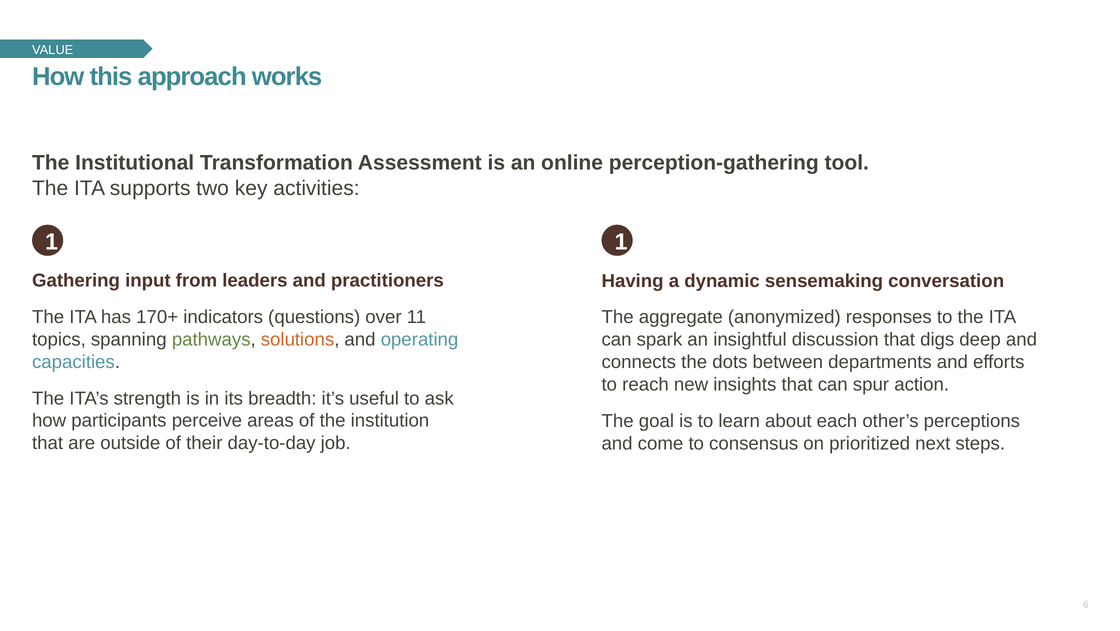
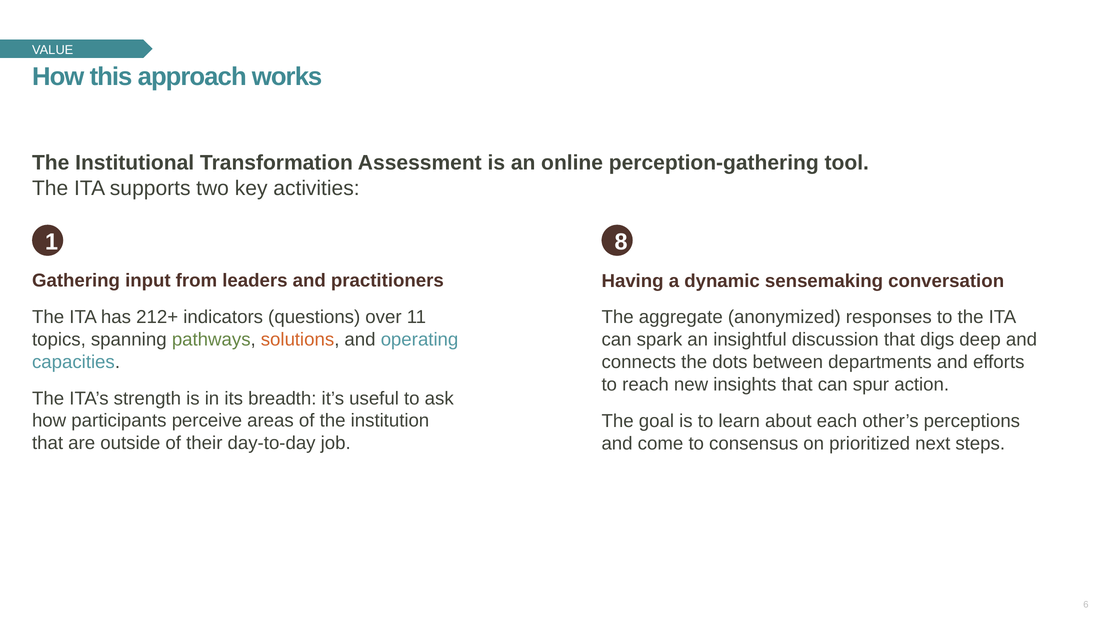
1 1: 1 -> 8 (621, 242)
170+: 170+ -> 212+ (157, 317)
